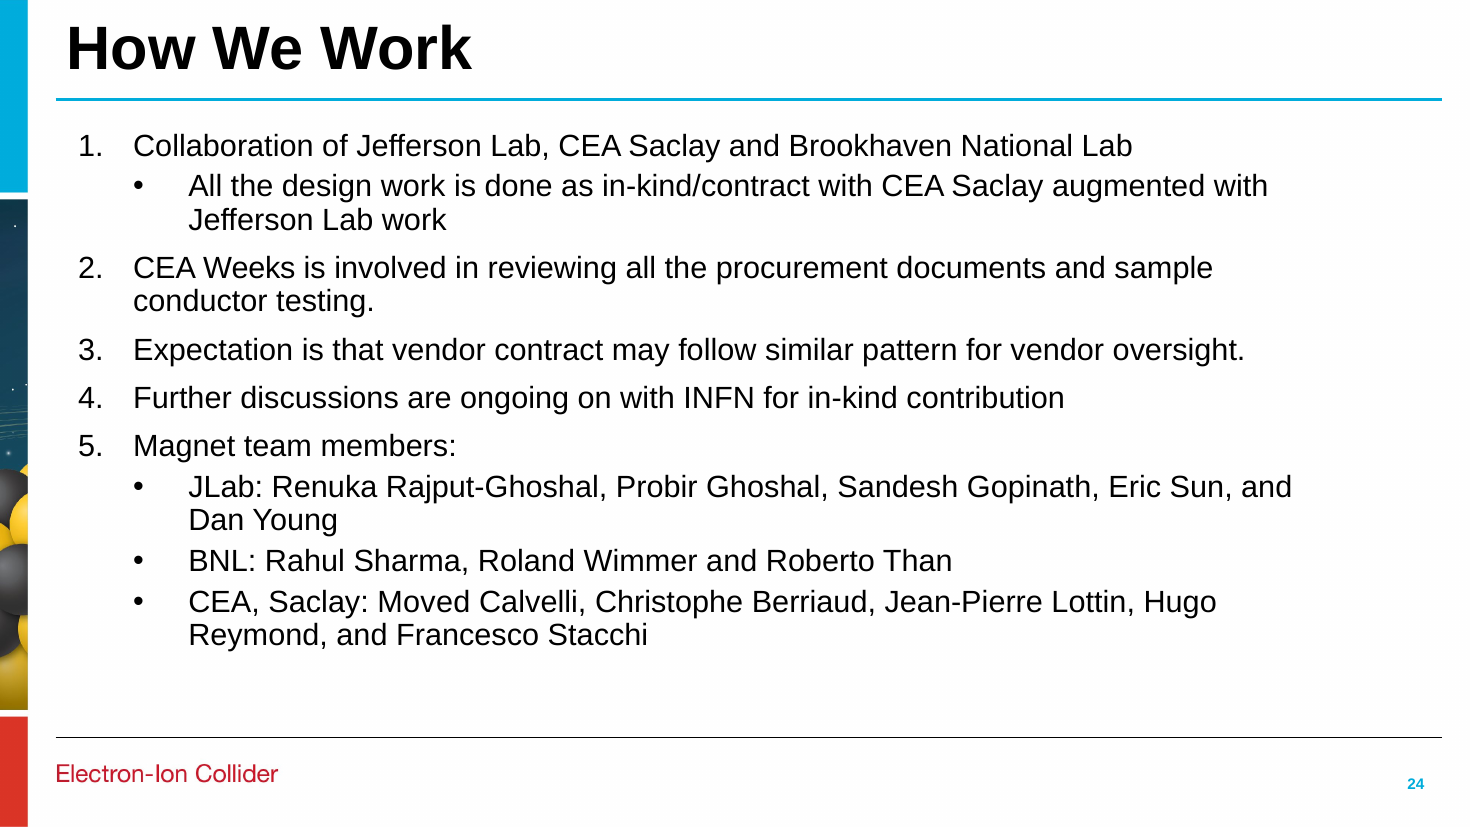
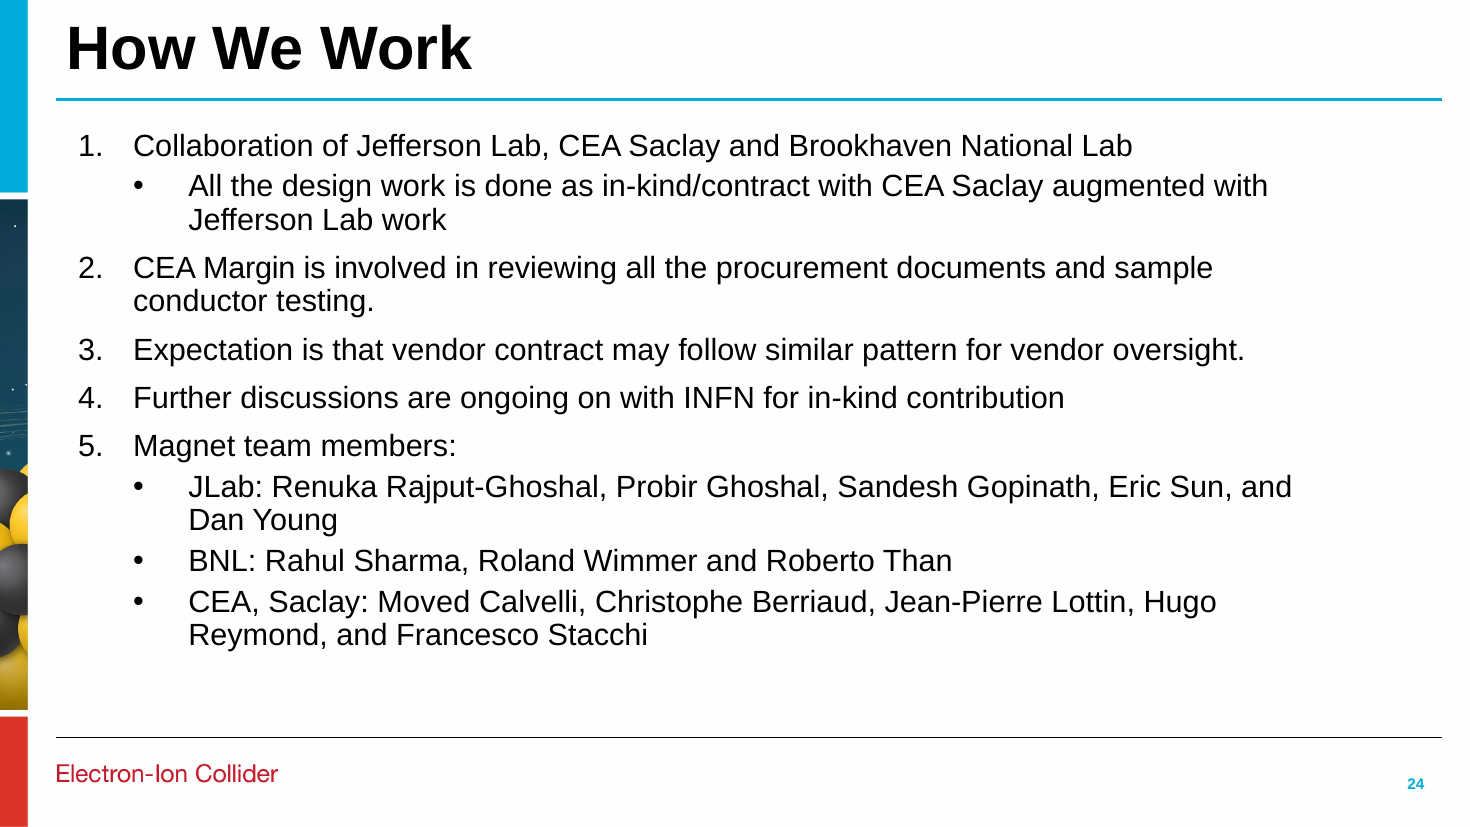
Weeks: Weeks -> Margin (249, 268)
